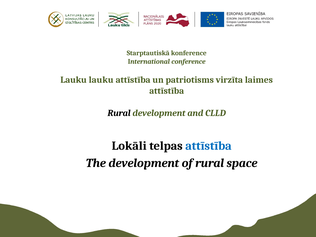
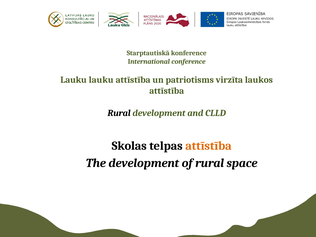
laimes: laimes -> laukos (259, 80)
Lokāli: Lokāli -> Skolas (129, 146)
attīstība colour: blue -> orange (208, 146)
